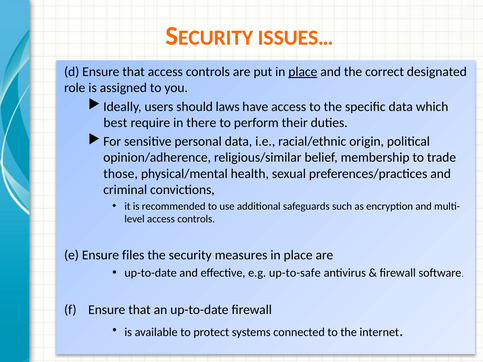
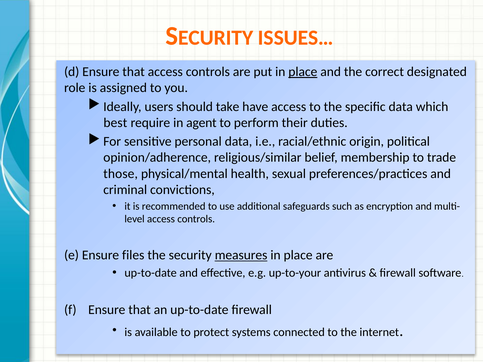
laws: laws -> take (228, 107)
there: there -> agent (201, 123)
measures underline: none -> present (241, 255)
up-to-safe: up-to-safe -> up-to-your (295, 273)
